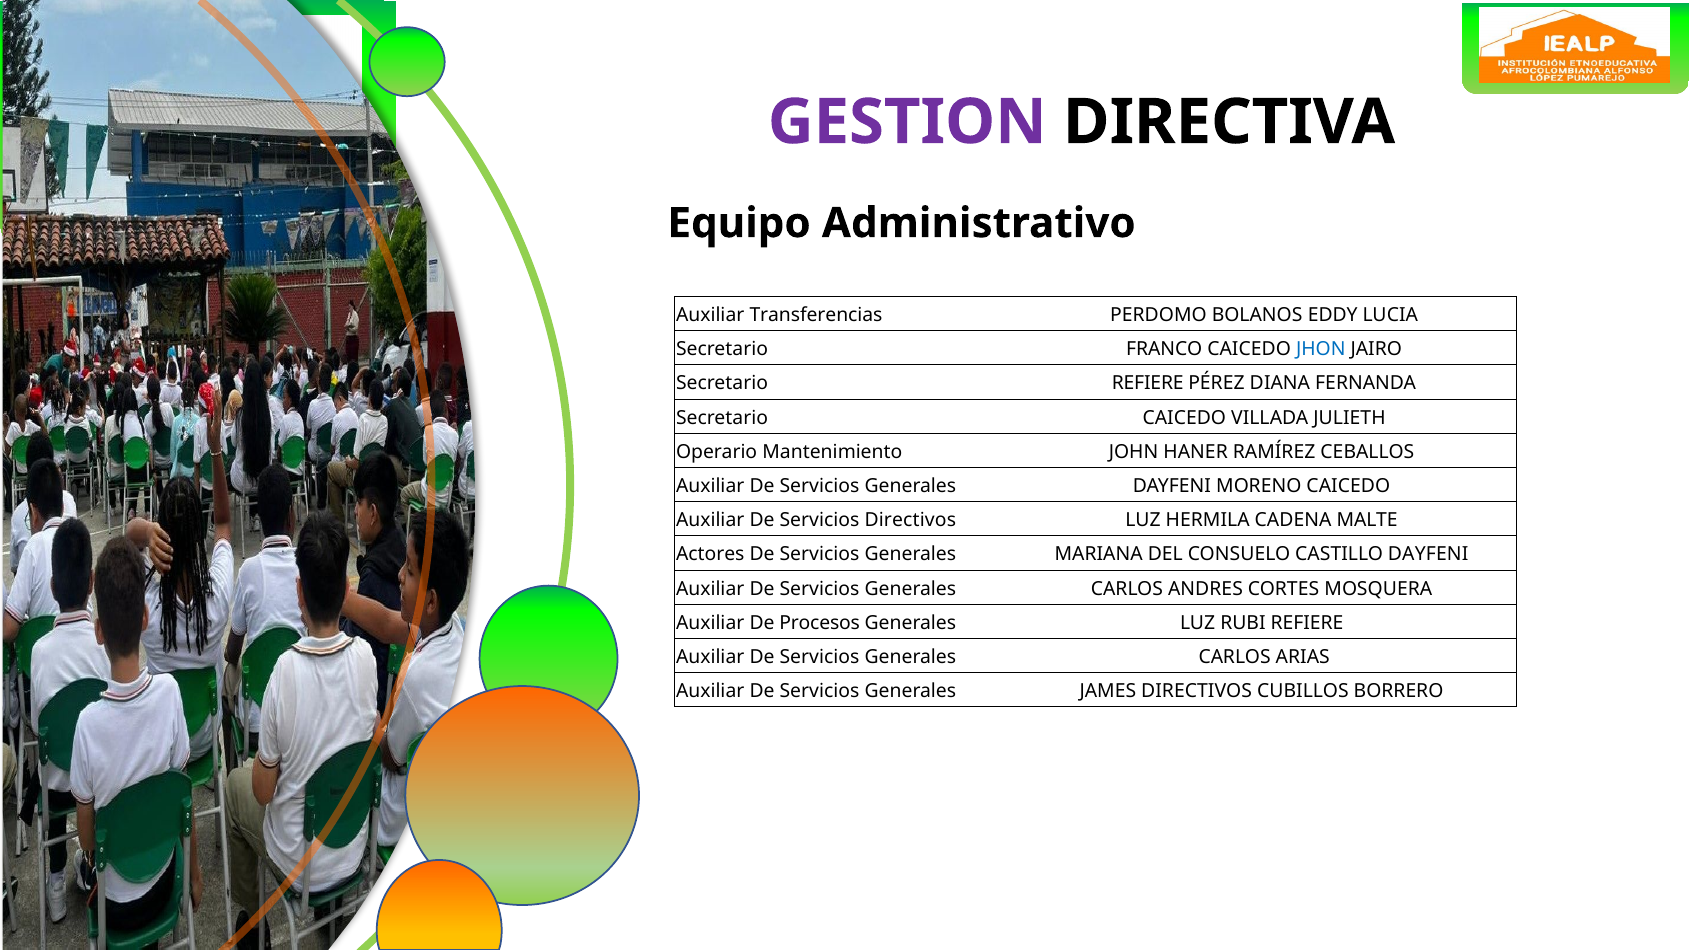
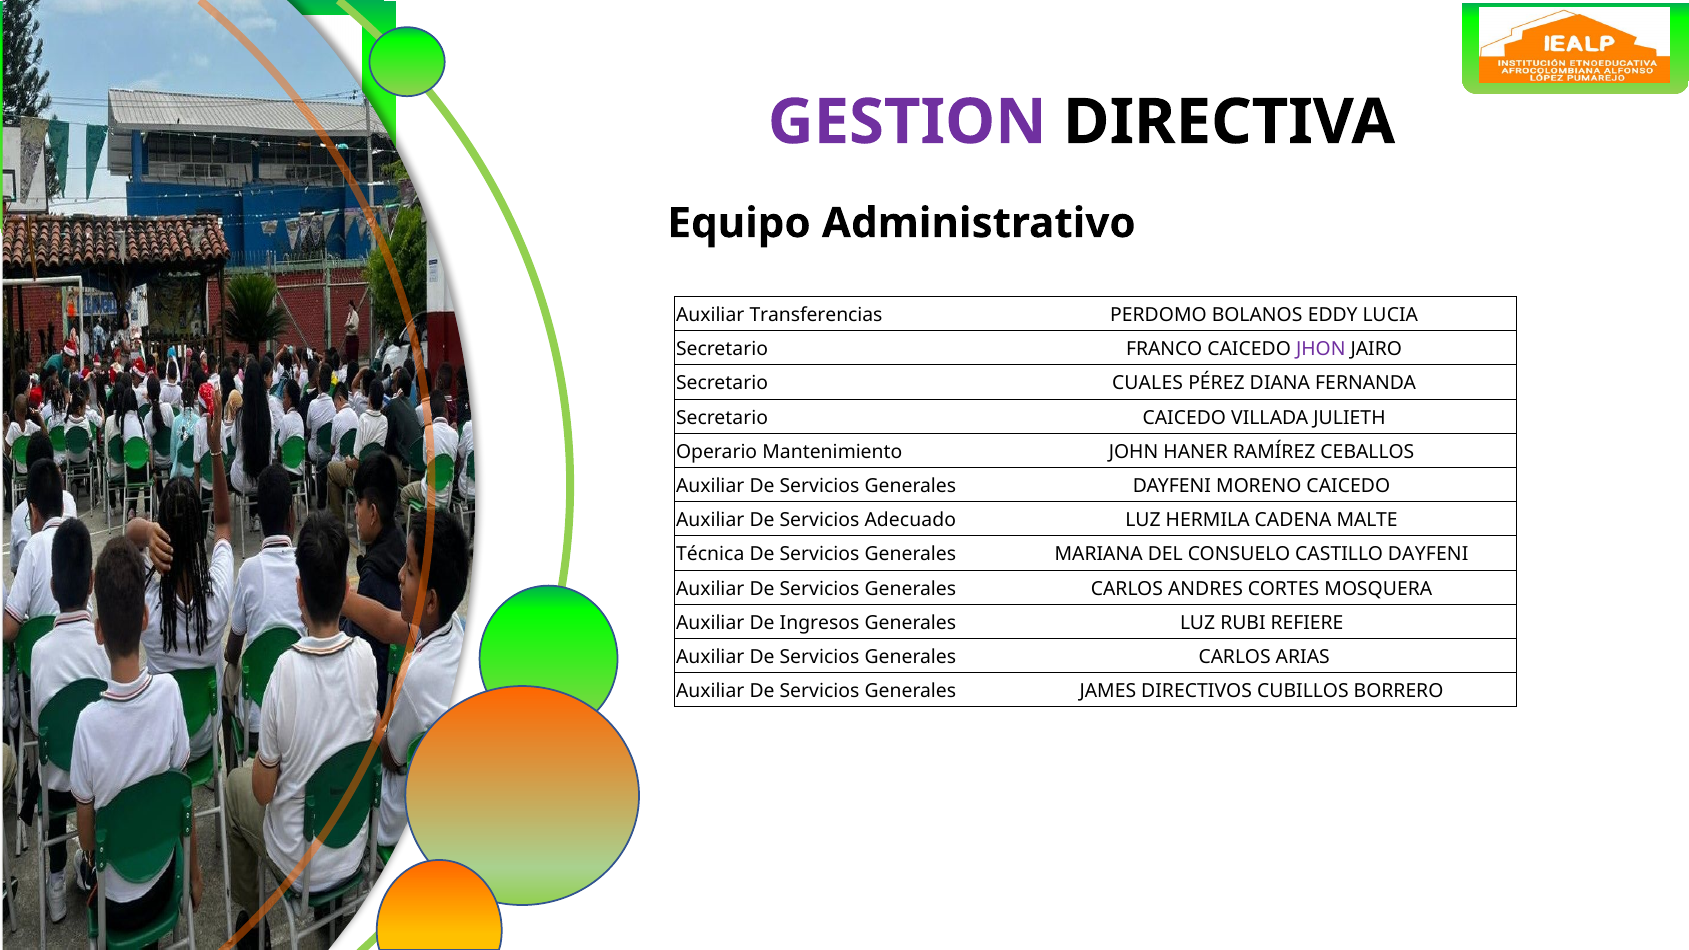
JHON colour: blue -> purple (1321, 349)
Secretario REFIERE: REFIERE -> CUALES (1148, 384)
Servicios Directivos: Directivos -> Adecuado (910, 520)
Actores: Actores -> Técnica (710, 555)
Procesos: Procesos -> Ingresos (820, 623)
